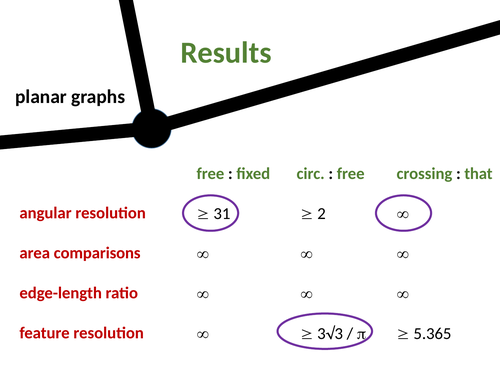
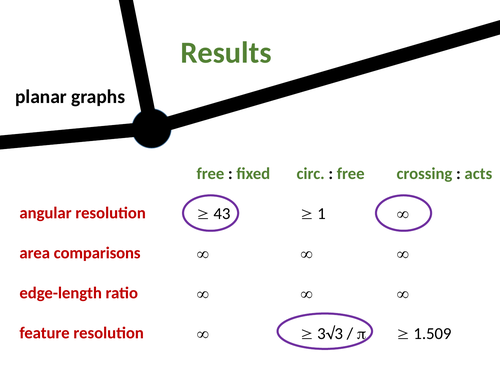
that: that -> acts (478, 174)
31: 31 -> 43 (222, 214)
2: 2 -> 1 (321, 214)
5.365: 5.365 -> 1.509 (432, 334)
